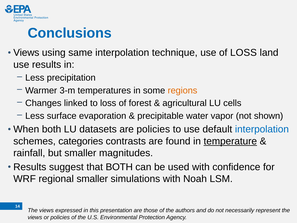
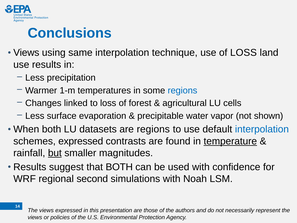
3-m: 3-m -> 1-m (67, 90)
regions colour: orange -> blue (182, 90)
are policies: policies -> regions (153, 129)
schemes categories: categories -> expressed (81, 141)
but underline: none -> present (55, 153)
regional smaller: smaller -> second (92, 179)
